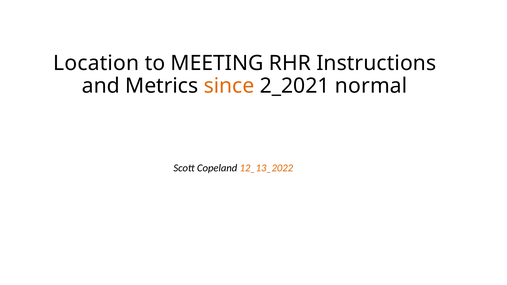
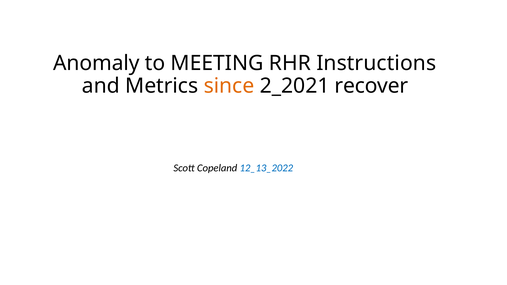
Location: Location -> Anomaly (96, 63)
normal: normal -> recover (371, 86)
12_13_2022 colour: orange -> blue (266, 168)
